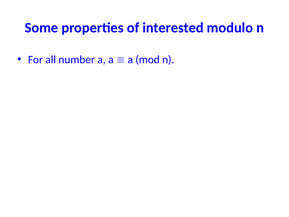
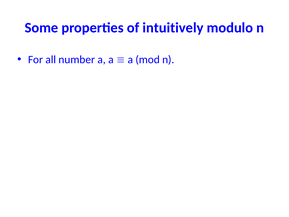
interested: interested -> intuitively (173, 28)
